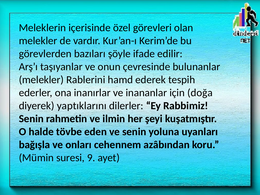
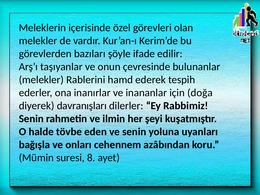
yaptıklarını: yaptıklarını -> davranışları (82, 106)
9: 9 -> 8 (91, 158)
